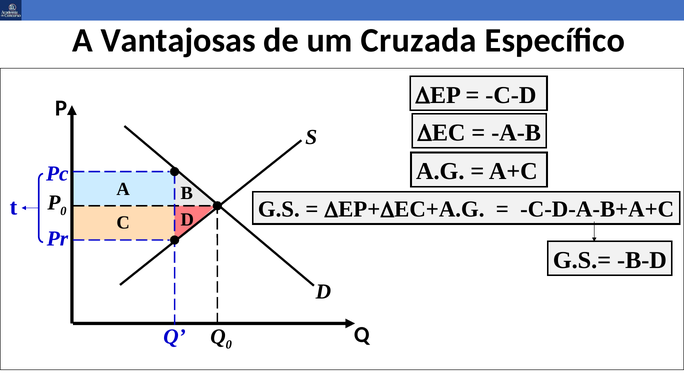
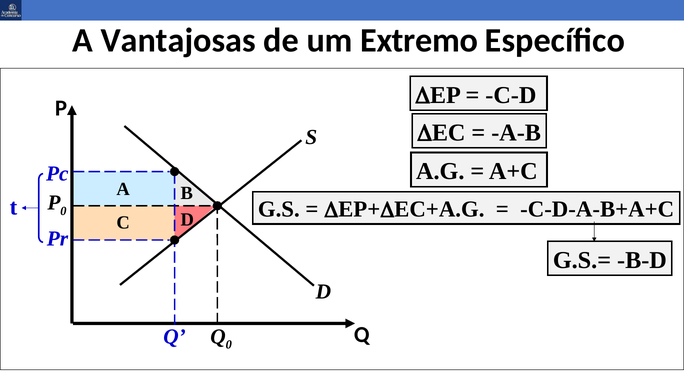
Cruzada: Cruzada -> Extremo (419, 40)
